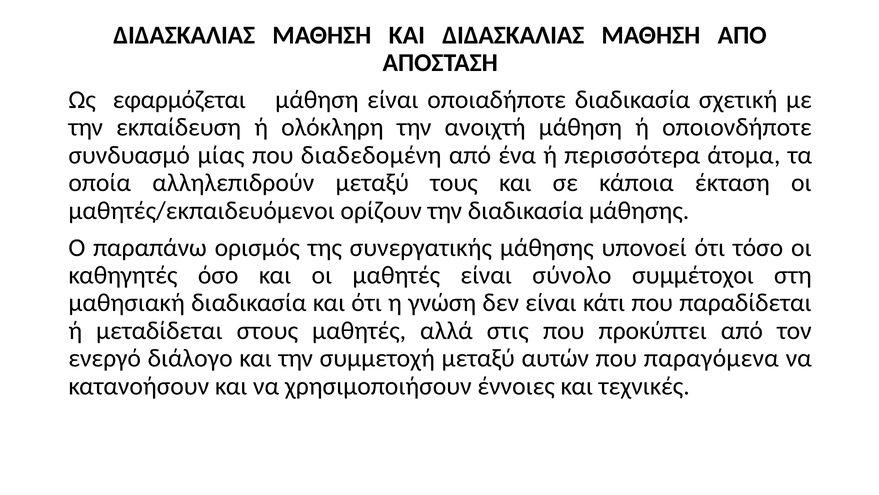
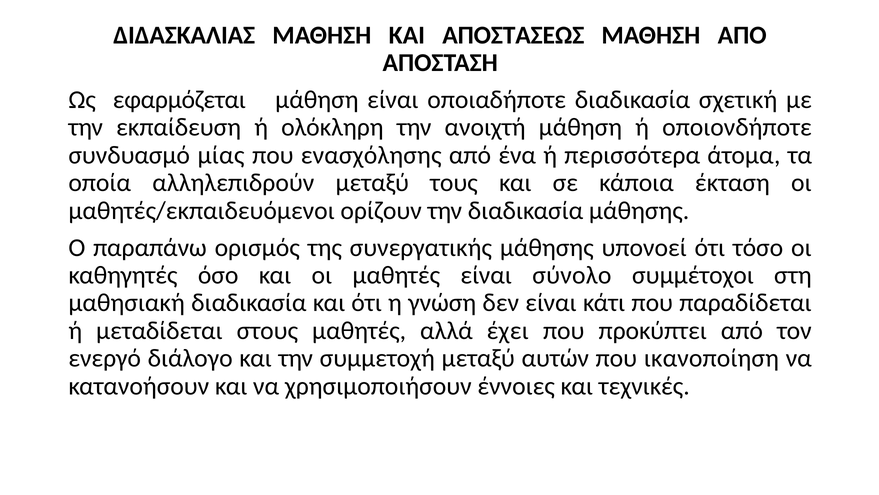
ΚΑΙ ΔΙΔΑΣΚΑΛΙΑΣ: ΔΙΔΑΣΚΑΛΙΑΣ -> ΑΠΟΣΤΑΣΕΩΣ (513, 35)
διαδεδοµένη: διαδεδοµένη -> ενασχόλησης (371, 155)
στις: στις -> έχει (508, 330)
παραγόμενα: παραγόμενα -> ικανοποίηση (711, 358)
